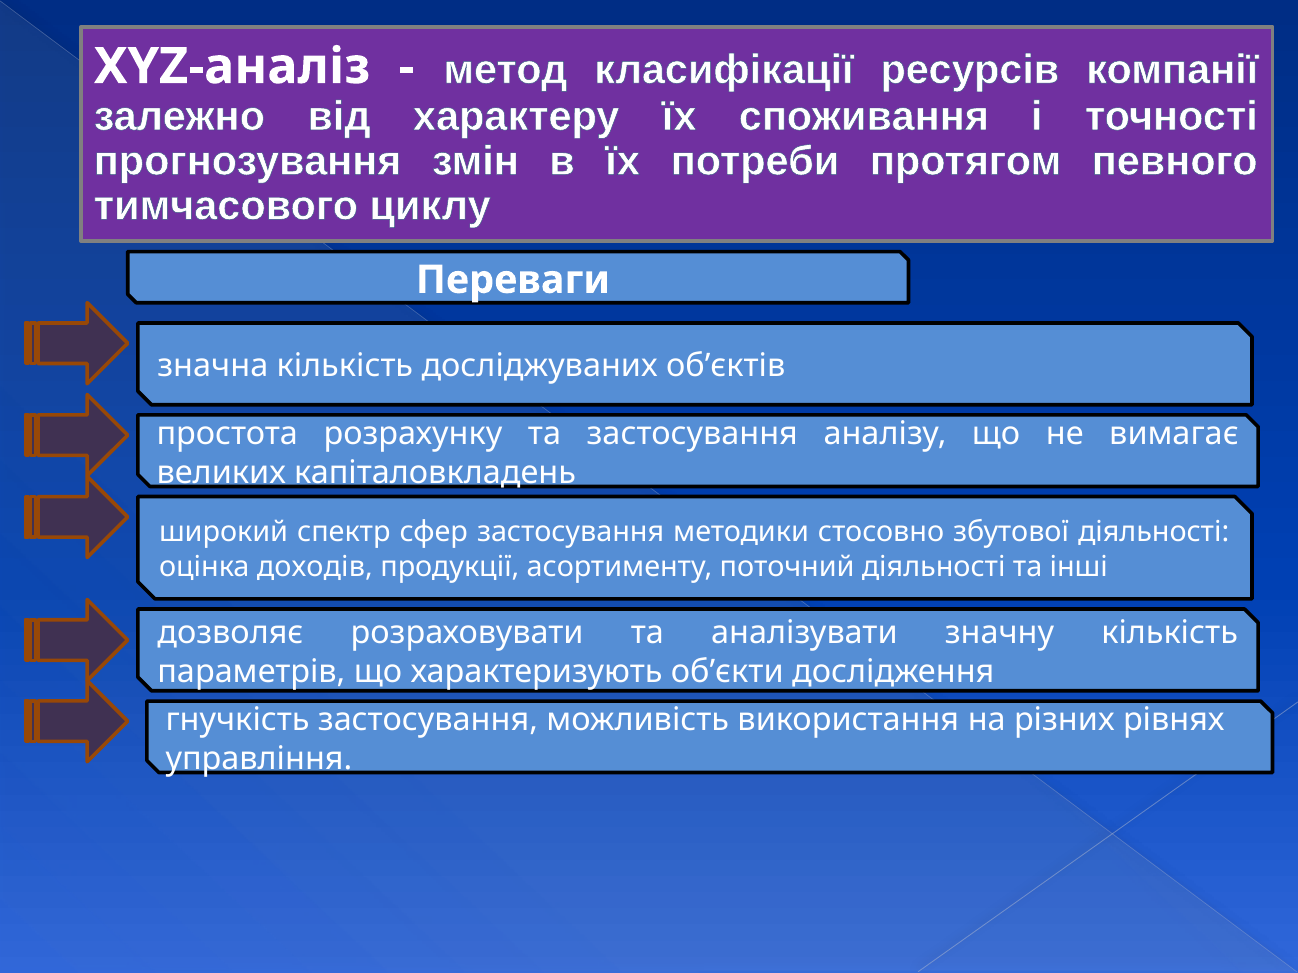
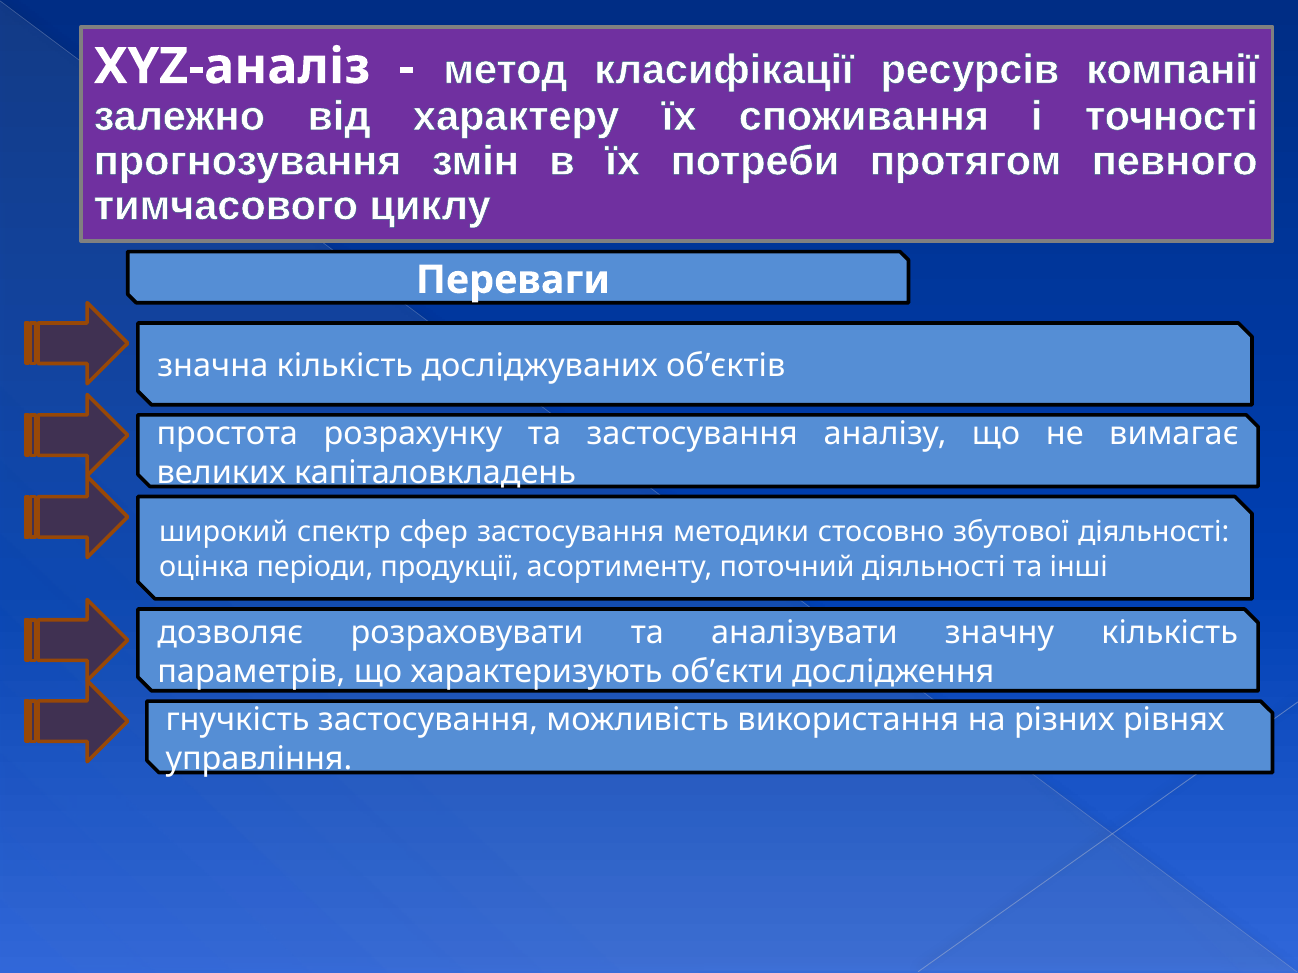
доходів: доходів -> періоди (315, 567)
